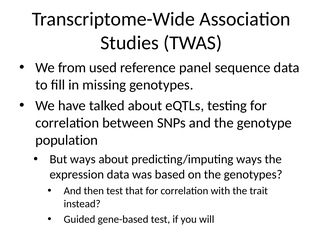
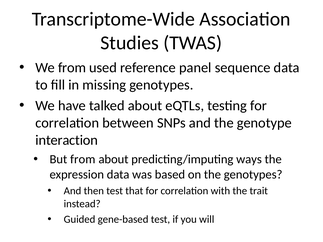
population: population -> interaction (67, 140)
But ways: ways -> from (83, 159)
